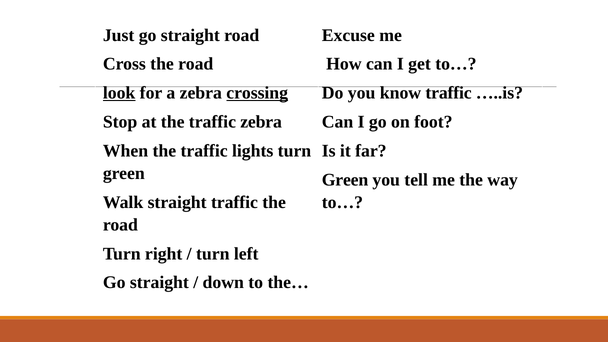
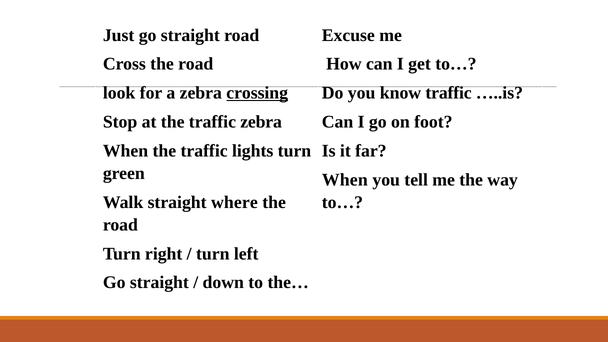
look underline: present -> none (119, 93)
Green: Green -> When (345, 180)
straight traffic: traffic -> where (234, 202)
